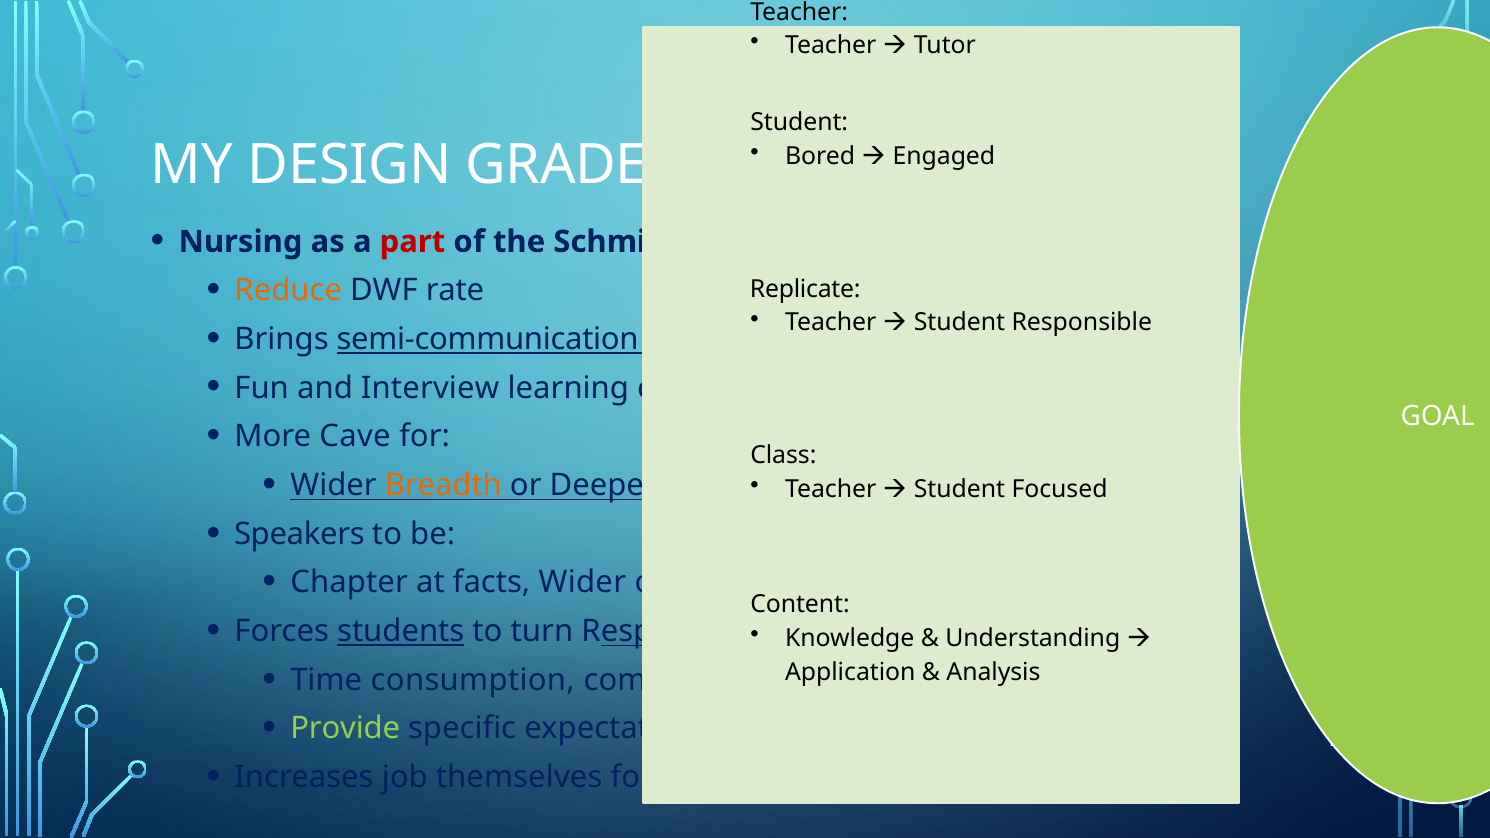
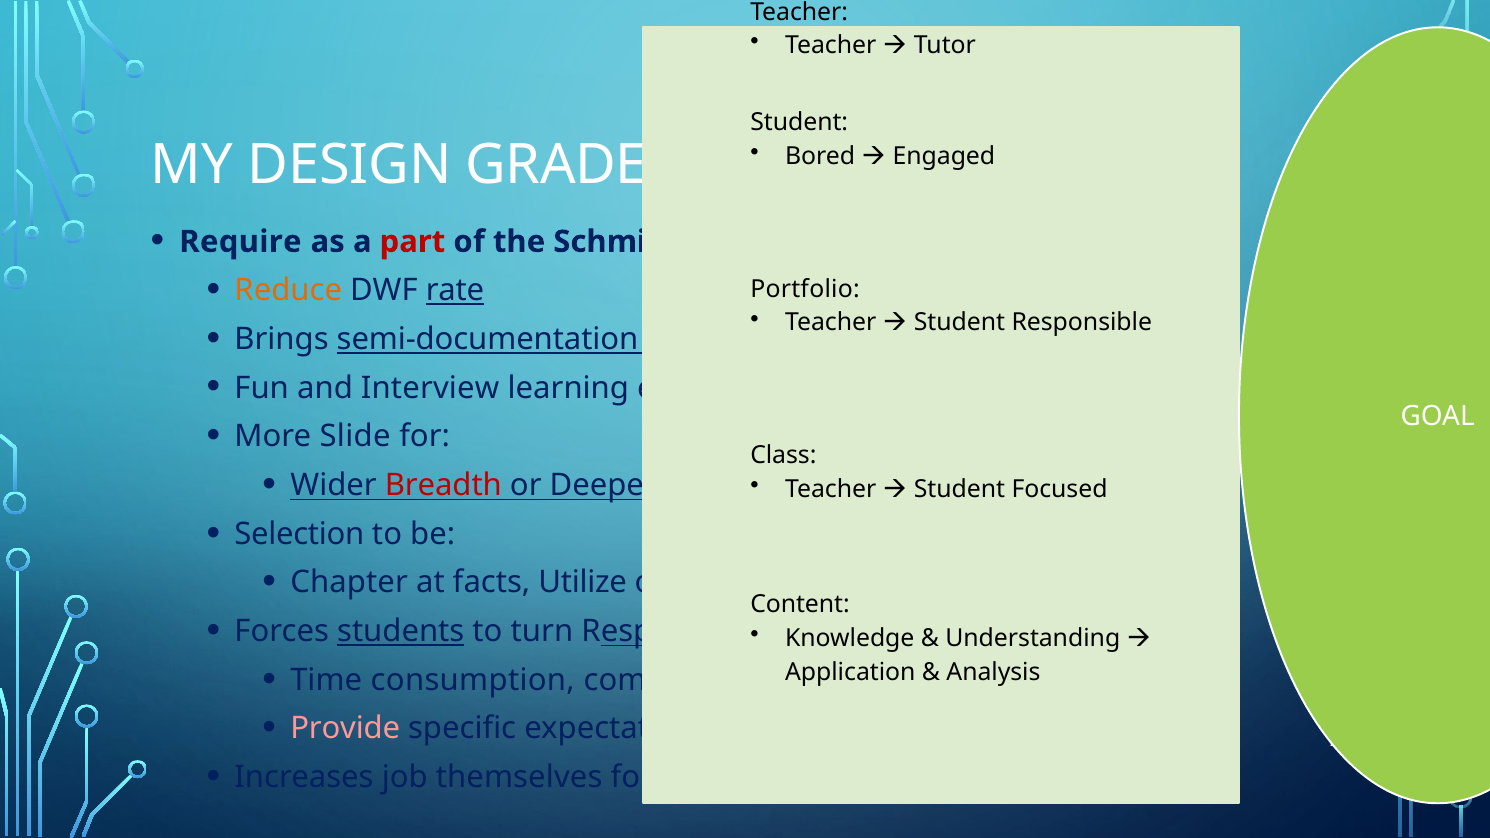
Nursing: Nursing -> Require (240, 242)
rate underline: none -> present (455, 290)
Replicate: Replicate -> Portfolio (805, 289)
semi-communication: semi-communication -> semi-documentation (487, 339)
Cave: Cave -> Slide (355, 437)
Breadth colour: orange -> red (443, 485)
Speakers: Speakers -> Selection (299, 534)
facts Wider: Wider -> Utilize (583, 583)
Provide colour: light green -> pink (345, 729)
